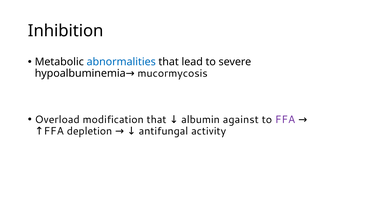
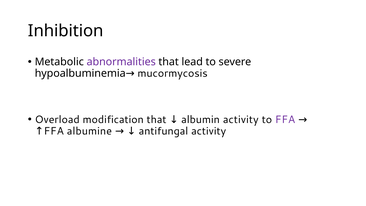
abnormalities colour: blue -> purple (121, 62)
albumin against: against -> activity (241, 119)
depletion: depletion -> albumine (89, 131)
